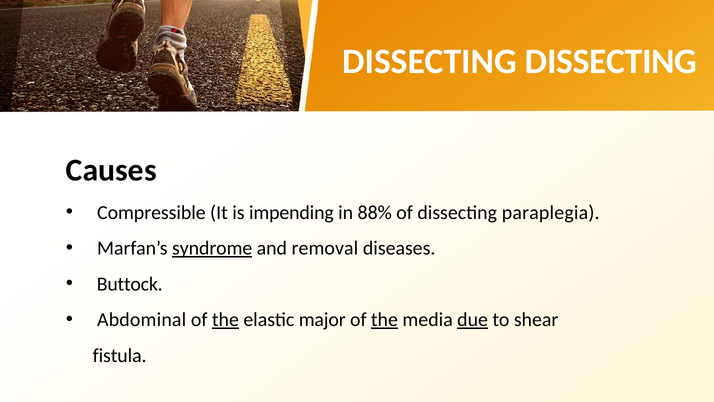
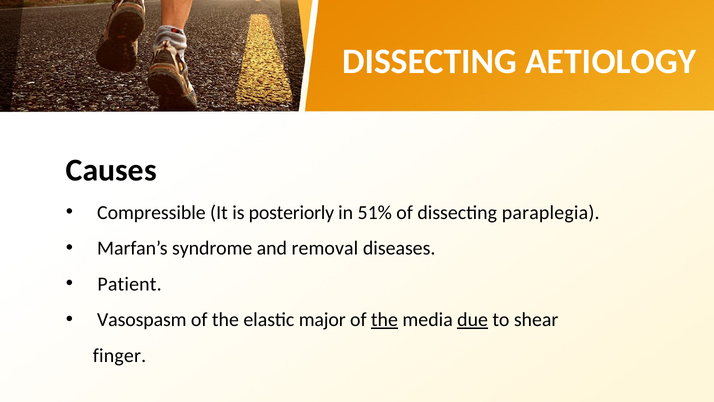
DISSECTING DISSECTING: DISSECTING -> AETIOLOGY (611, 61)
impending: impending -> posteriorly (291, 212)
88%: 88% -> 51% (375, 212)
syndrome underline: present -> none (212, 248)
Buttock: Buttock -> Patient (130, 284)
Abdominal: Abdominal -> Vasospasm (142, 319)
the underline: present -> none (225, 319)
fistula: fistula -> finger (119, 355)
